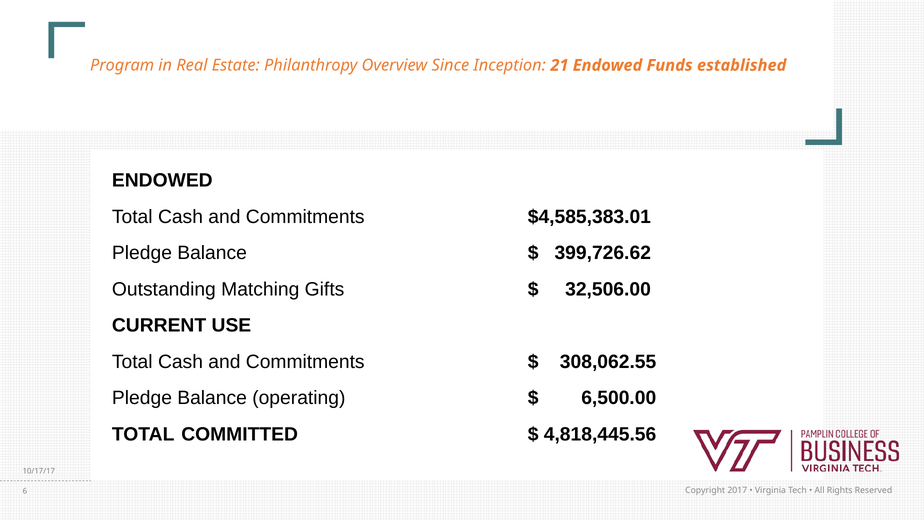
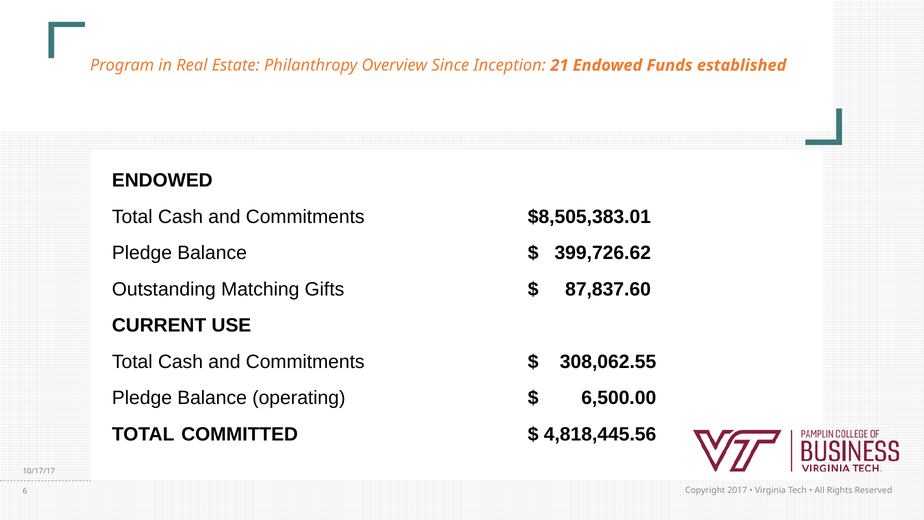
$4,585,383.01: $4,585,383.01 -> $8,505,383.01 (589, 217)
32,506.00: 32,506.00 -> 87,837.60 (608, 289)
